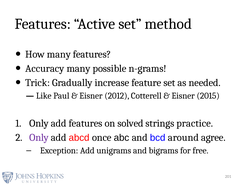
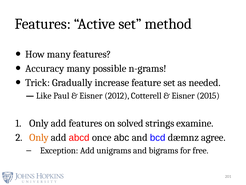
practice: practice -> examine (195, 123)
Only colour: purple -> orange (39, 137)
around: around -> dæmnz (183, 137)
